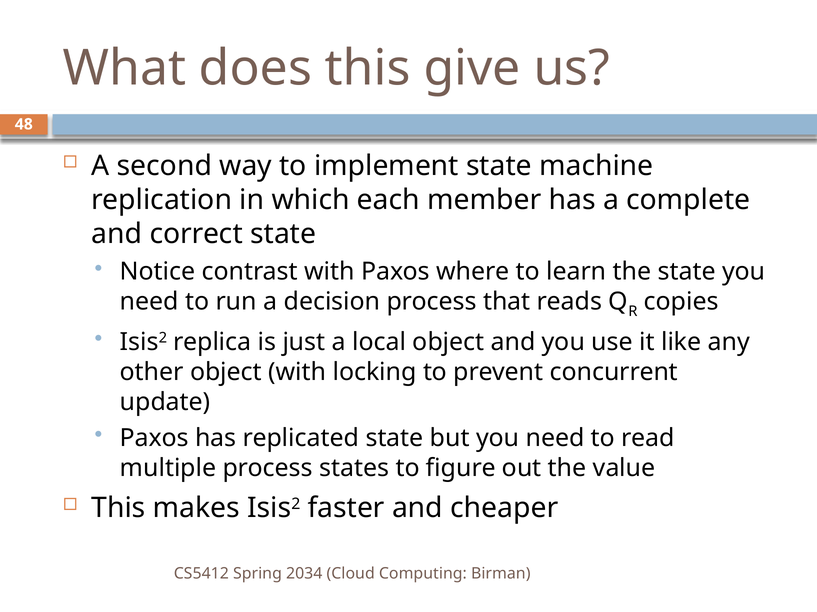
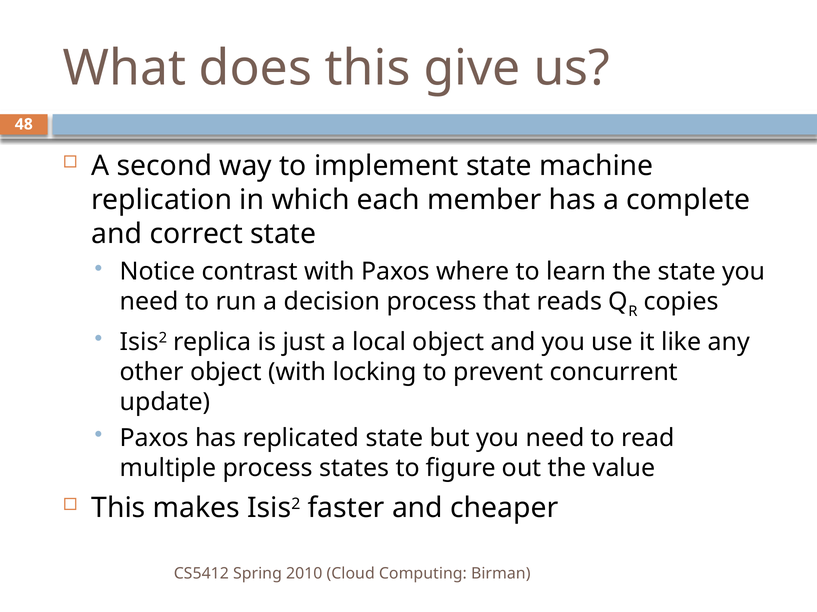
2034: 2034 -> 2010 (304, 574)
